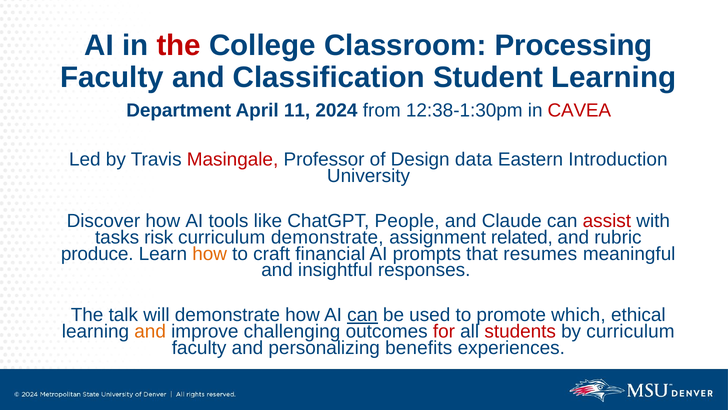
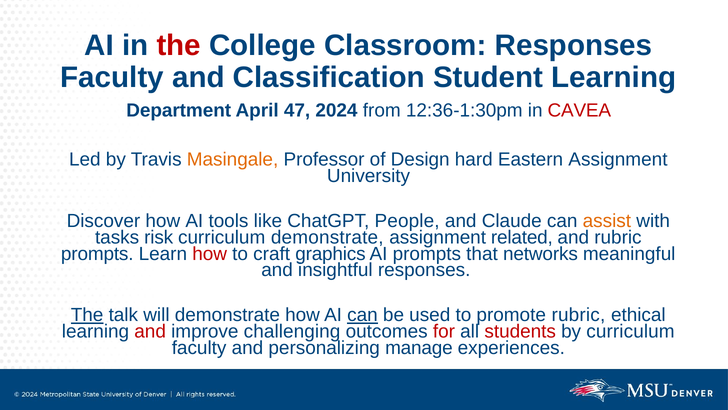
Classroom Processing: Processing -> Responses (574, 45)
11: 11 -> 47 (297, 111)
12:38-1:30pm: 12:38-1:30pm -> 12:36-1:30pm (464, 111)
Masingale colour: red -> orange (233, 159)
data: data -> hard (474, 159)
Eastern Introduction: Introduction -> Assignment (618, 159)
assist colour: red -> orange (607, 221)
produce: produce -> prompts (97, 253)
how colour: orange -> red (210, 253)
financial: financial -> graphics (330, 253)
resumes: resumes -> networks (540, 253)
The underline: none -> present (87, 315)
promote which: which -> rubric (578, 315)
and colour: orange -> red (150, 331)
benefits: benefits -> manage (419, 348)
